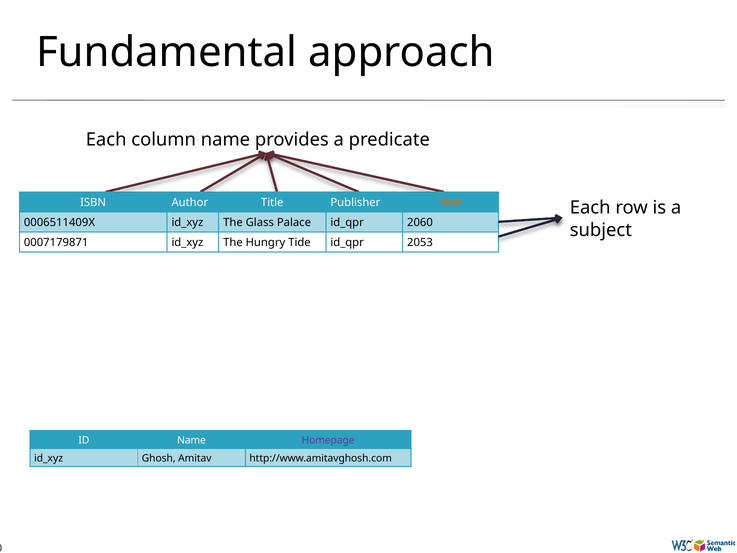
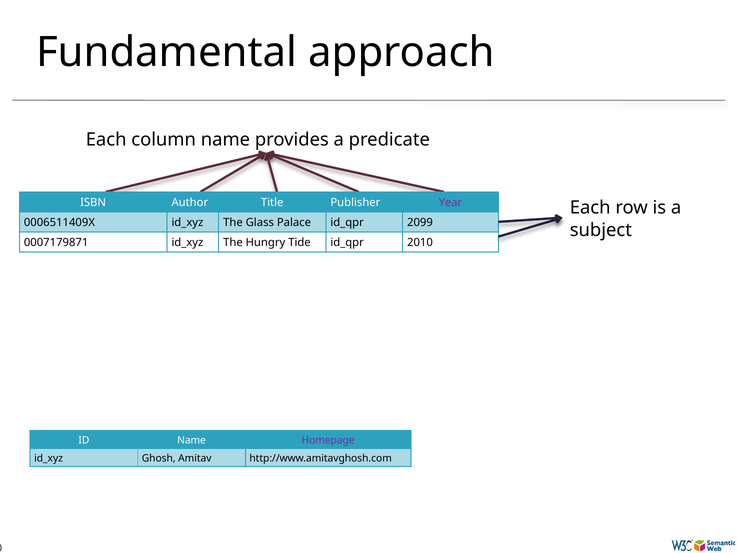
Year colour: orange -> purple (450, 202)
2060: 2060 -> 2099 (420, 222)
2053: 2053 -> 2010 (420, 242)
